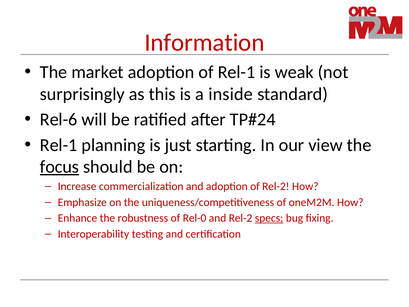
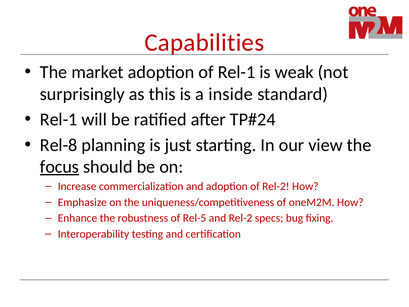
Information: Information -> Capabilities (204, 43)
Rel-6: Rel-6 -> Rel-1 (59, 119)
Rel-1: Rel-1 -> Rel-8 (59, 145)
Rel-0: Rel-0 -> Rel-5 (195, 218)
specs underline: present -> none (269, 218)
